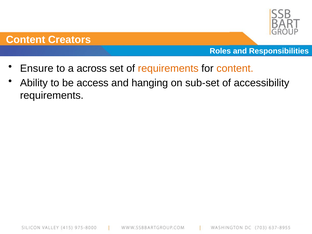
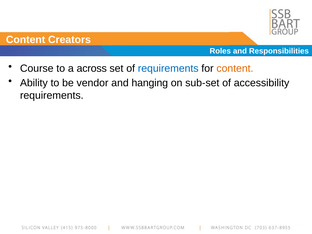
Ensure: Ensure -> Course (37, 68)
requirements colour: orange -> blue (168, 68)
access: access -> vendor (93, 83)
